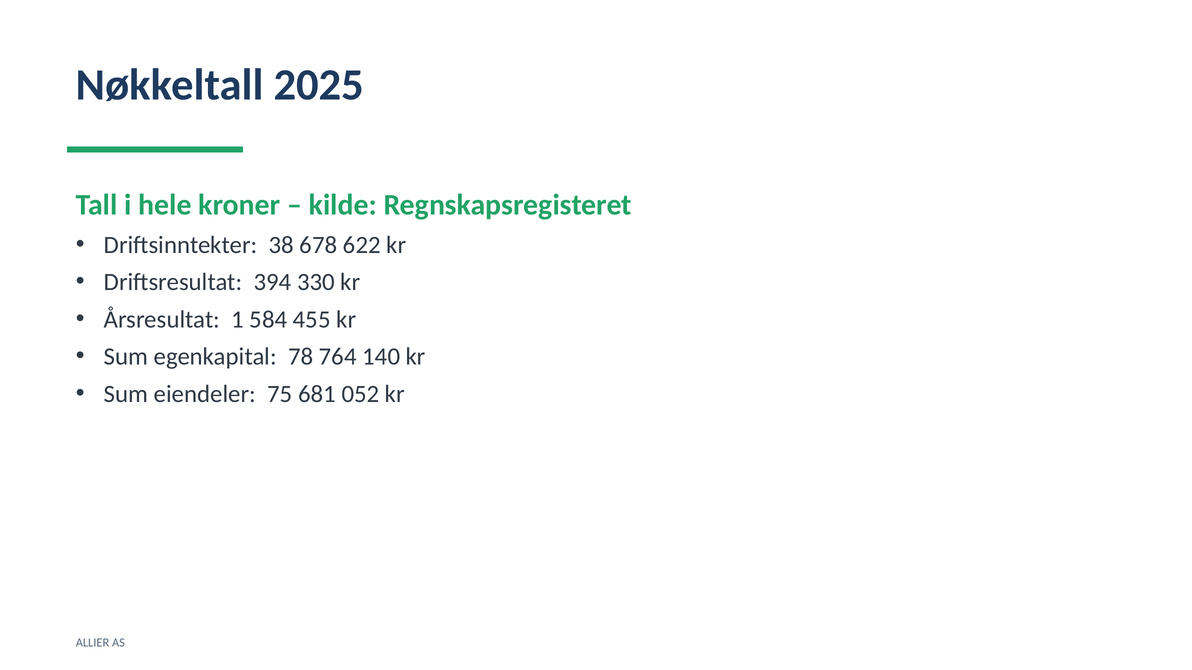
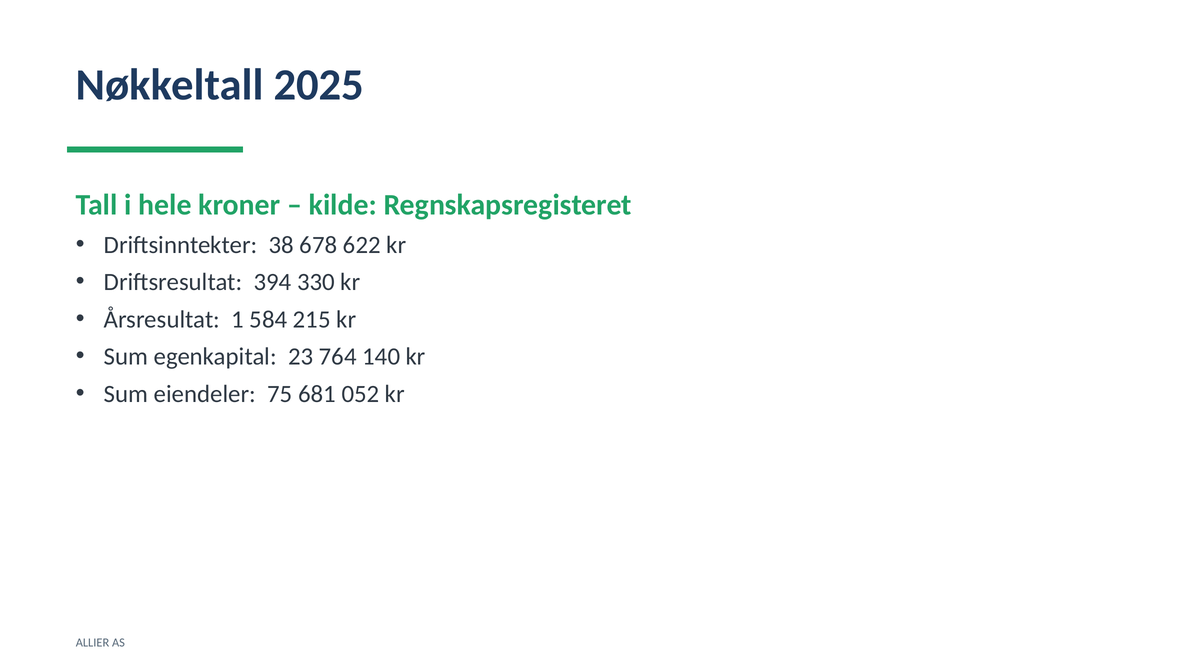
455: 455 -> 215 (312, 320)
78: 78 -> 23 (301, 357)
